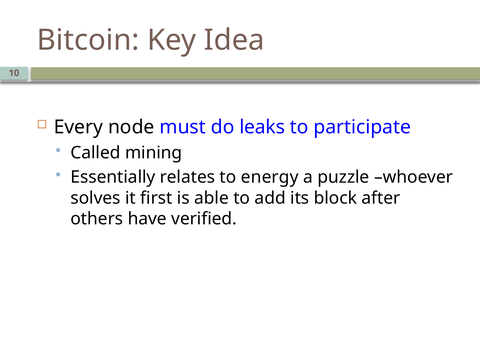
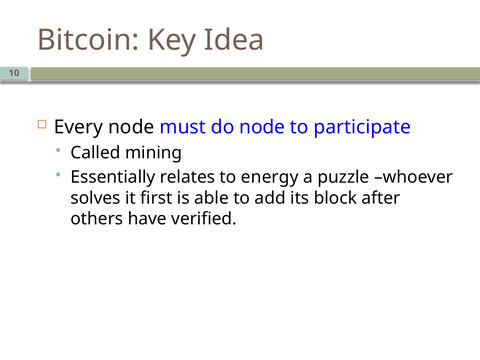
do leaks: leaks -> node (262, 127)
